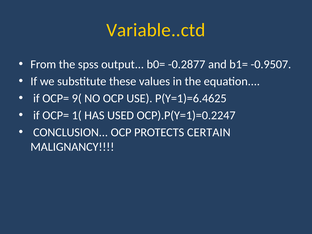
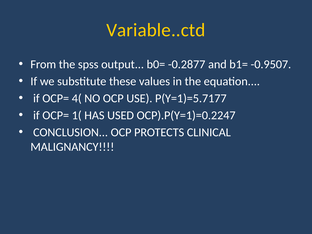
9(: 9( -> 4( (77, 98)
P(Y=1)=6.4625: P(Y=1)=6.4625 -> P(Y=1)=5.7177 (191, 98)
CERTAIN: CERTAIN -> CLINICAL (209, 132)
